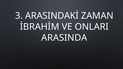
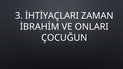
ARASINDAKİ: ARASINDAKİ -> İHTİYAÇLARI (52, 16)
ARASINDA: ARASINDA -> ÇOCUĞUN (64, 38)
